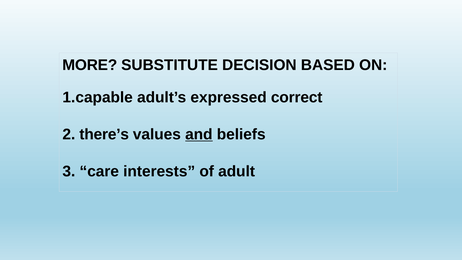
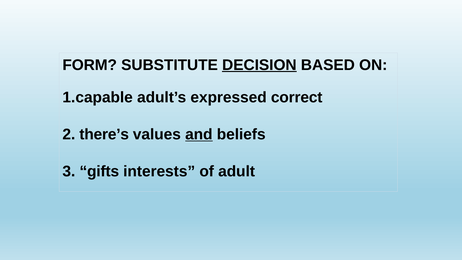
MORE: MORE -> FORM (90, 65)
DECISION underline: none -> present (259, 65)
care: care -> gifts (99, 171)
